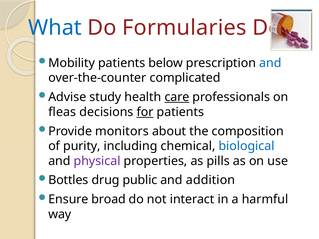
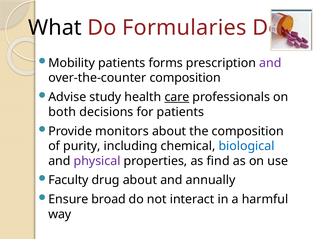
What colour: blue -> black (55, 28)
below: below -> forms (166, 63)
and colour: blue -> purple (270, 63)
over-the-counter complicated: complicated -> composition (185, 78)
fleas: fleas -> both (62, 112)
for underline: present -> none (145, 112)
pills: pills -> find (218, 161)
Bottles: Bottles -> Faculty (68, 180)
drug public: public -> about (140, 180)
addition: addition -> annually (211, 180)
